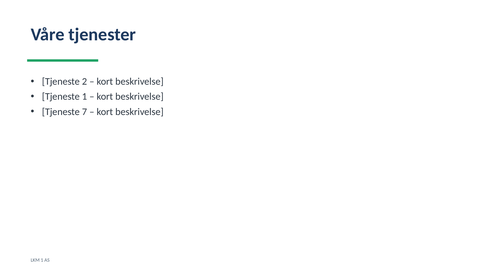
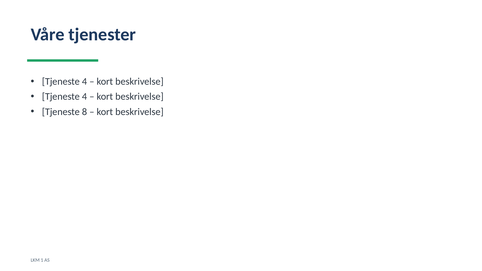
2: 2 -> 4 (85, 82)
1: 1 -> 4 (85, 97)
7: 7 -> 8 (85, 112)
